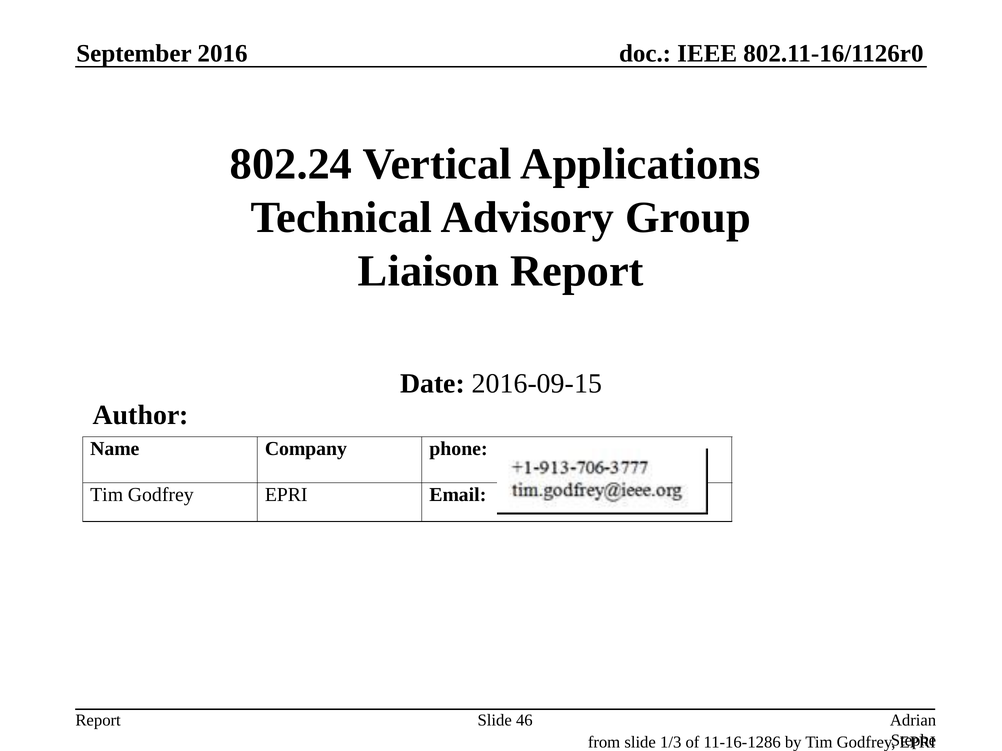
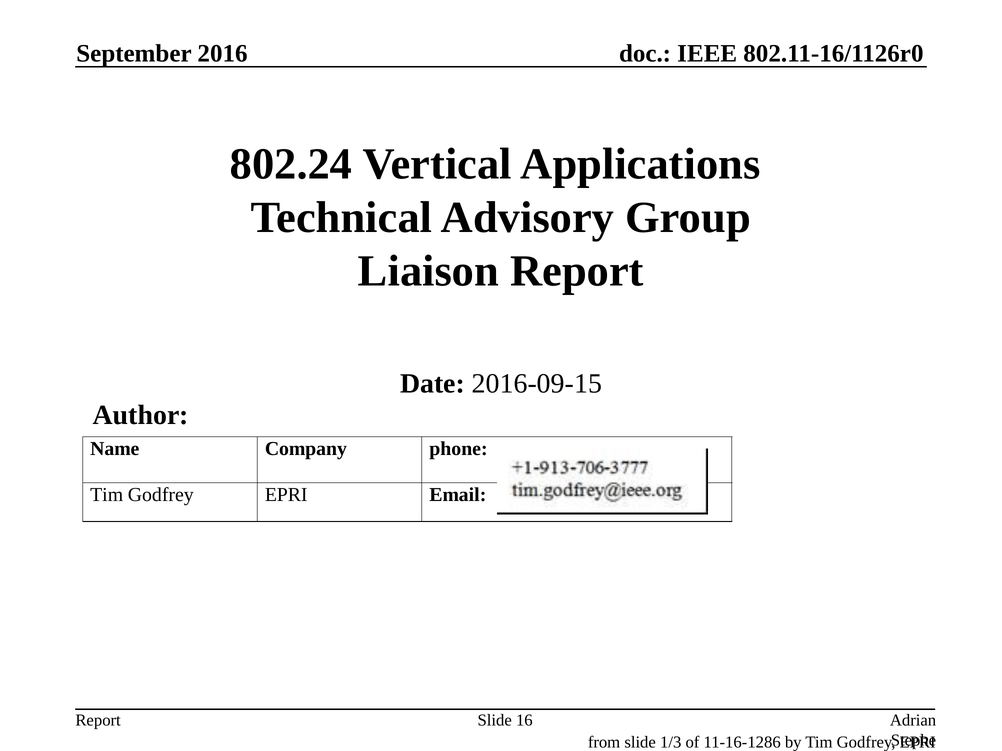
46: 46 -> 16 (524, 721)
